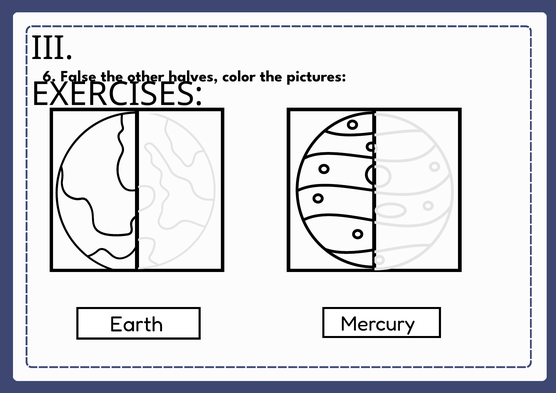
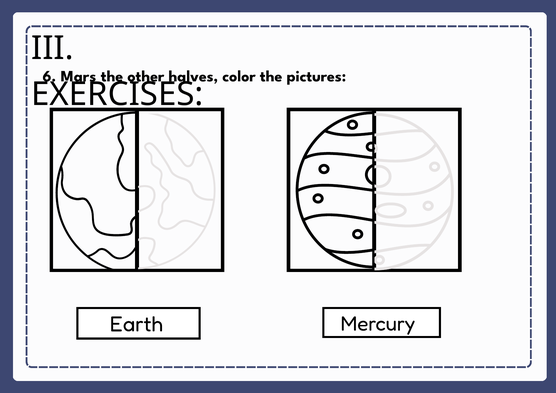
False: False -> Mars (78, 76)
